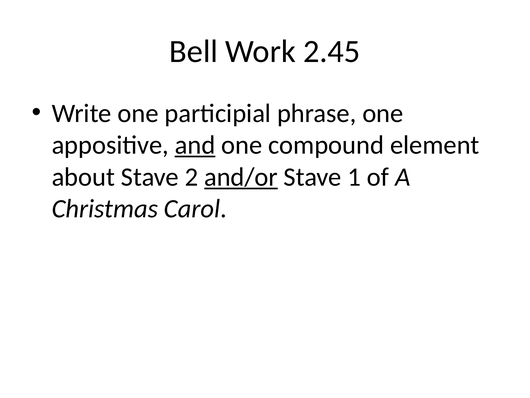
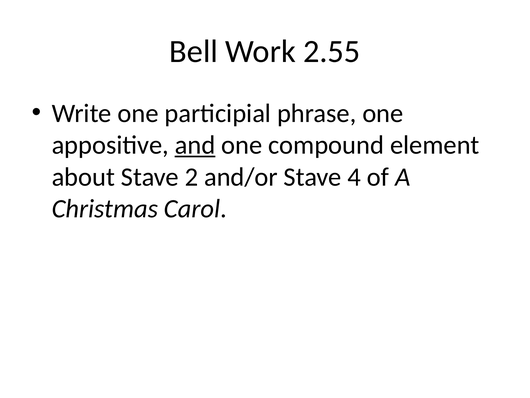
2.45: 2.45 -> 2.55 (332, 51)
and/or underline: present -> none (241, 177)
1: 1 -> 4 (354, 177)
